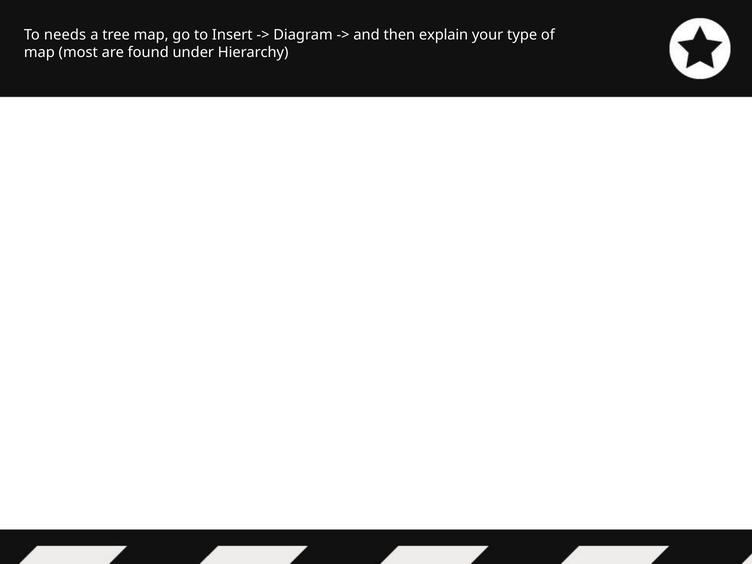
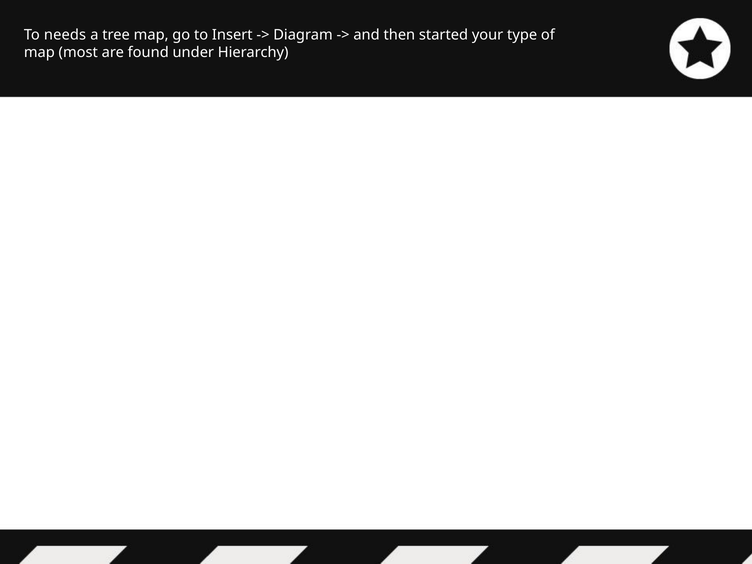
explain: explain -> started (444, 35)
